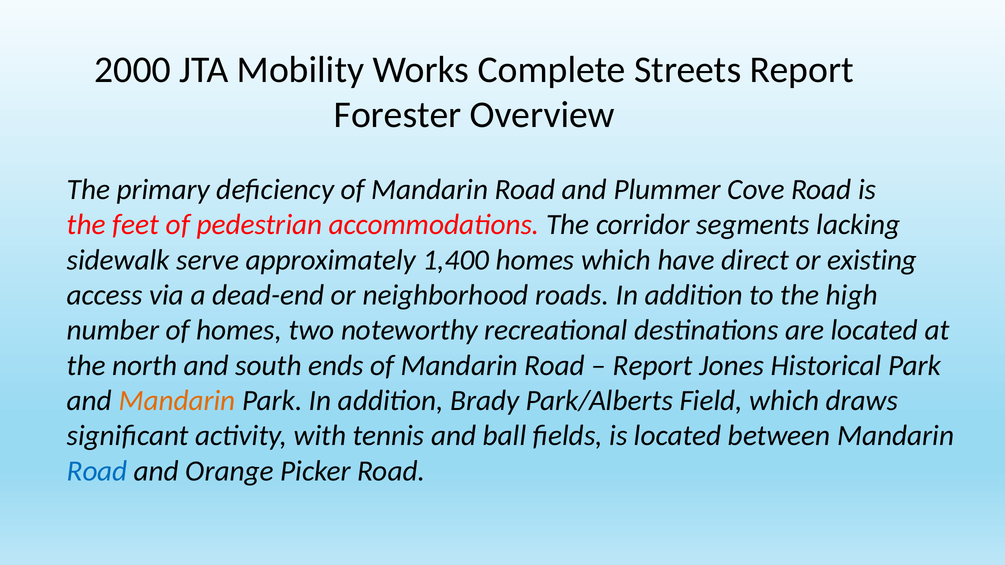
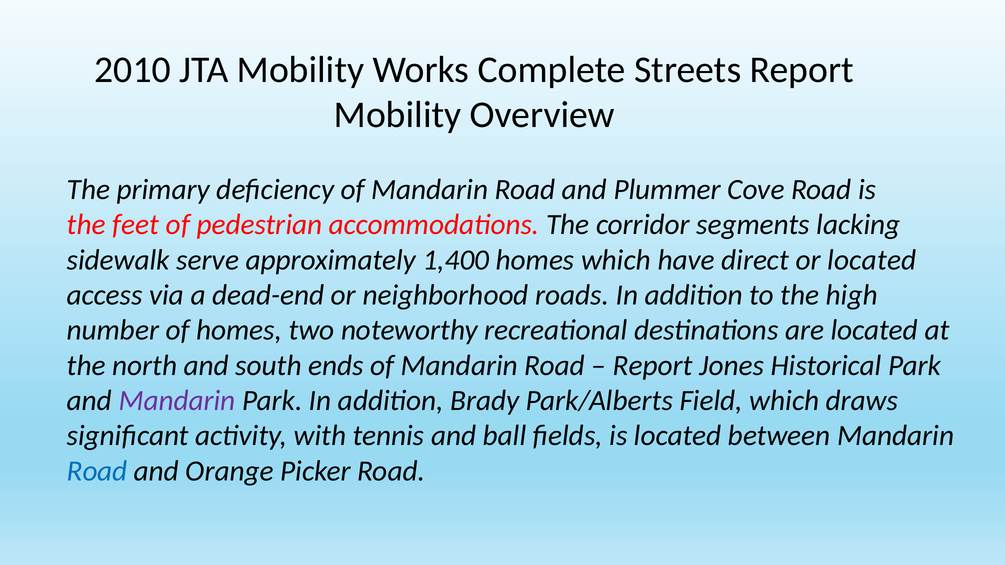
2000: 2000 -> 2010 (133, 70)
Forester: Forester -> Mobility (398, 115)
or existing: existing -> located (872, 260)
Mandarin colour: orange -> purple (177, 401)
